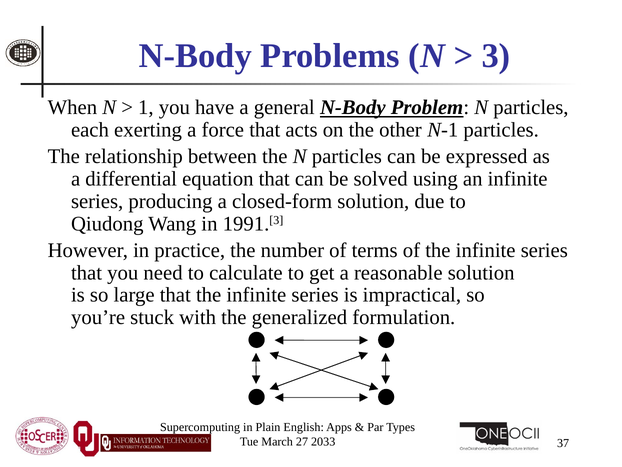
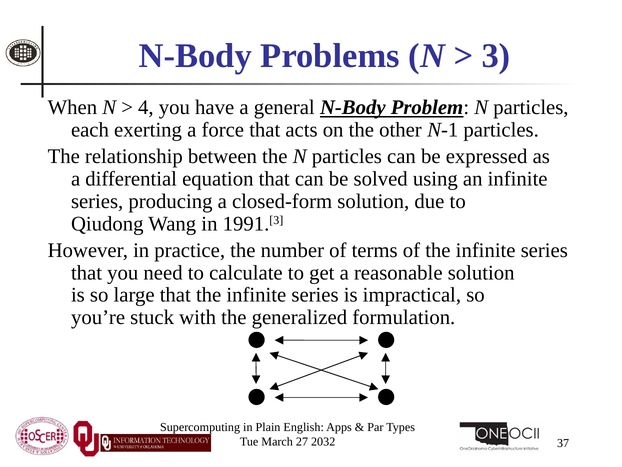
1: 1 -> 4 (146, 107)
2033: 2033 -> 2032 (323, 441)
